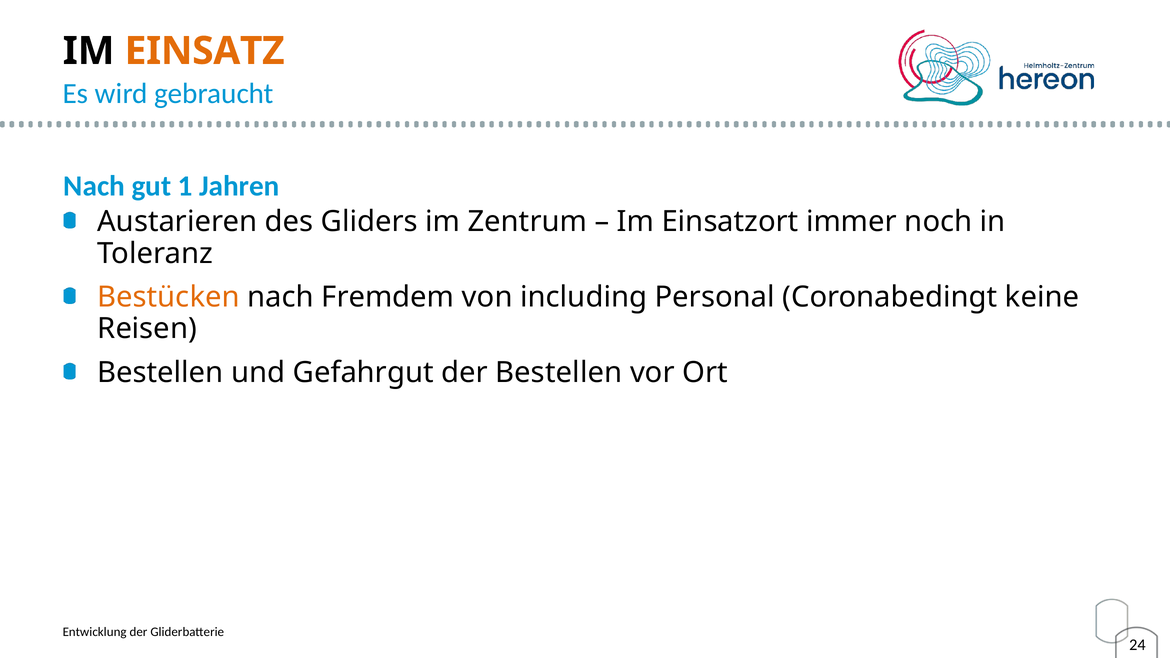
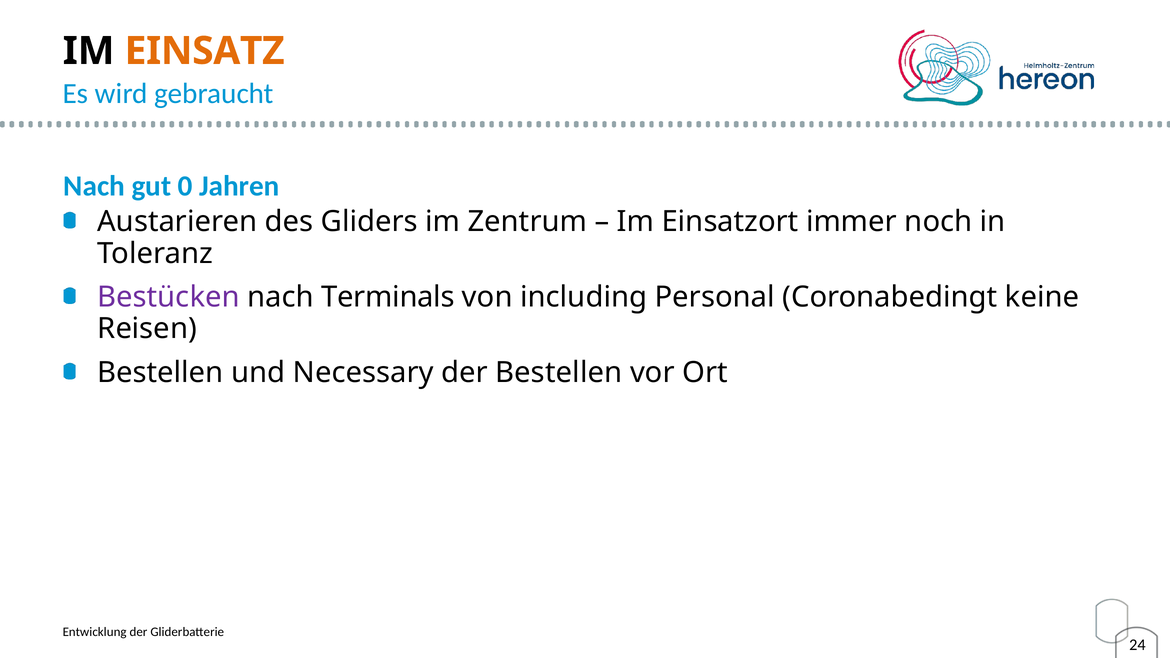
1: 1 -> 0 (185, 186)
Bestücken colour: orange -> purple (169, 297)
Fremdem: Fremdem -> Terminals (388, 297)
Gefahrgut: Gefahrgut -> Necessary (363, 373)
